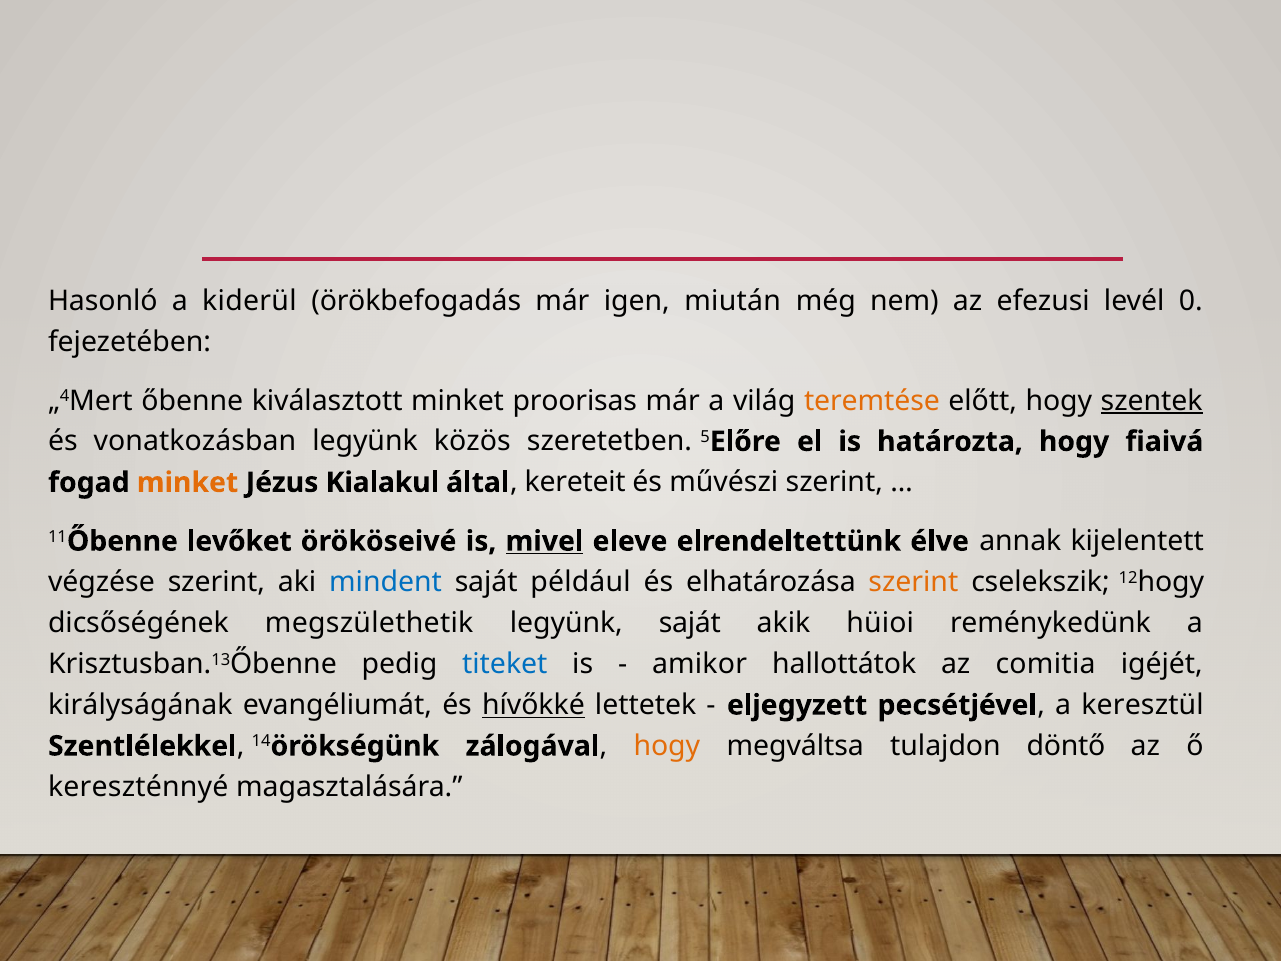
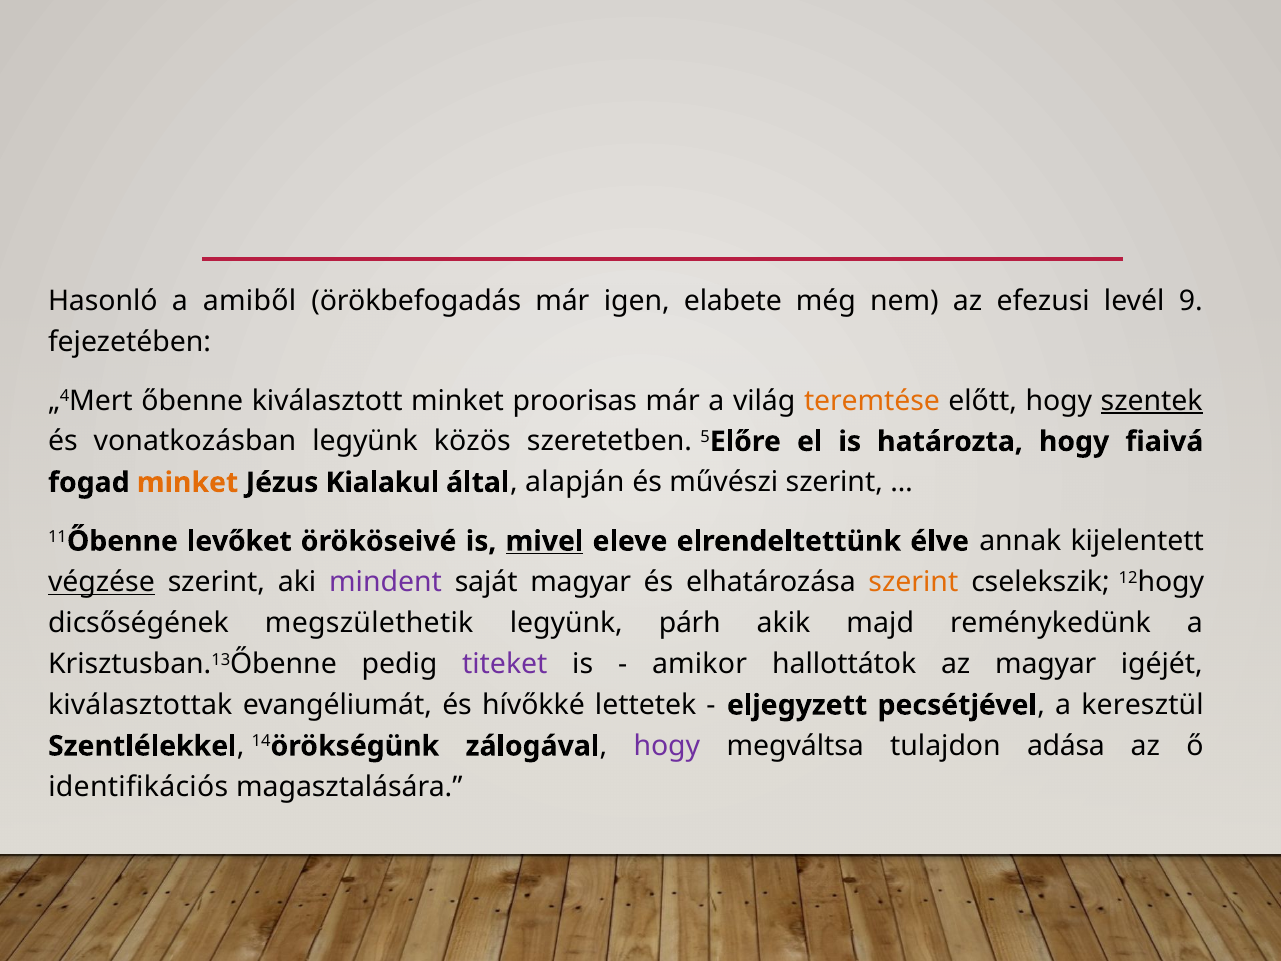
kiderül: kiderül -> amiből (249, 301)
miután: miután -> elabete (733, 301)
0: 0 -> 9 (1191, 301)
kereteit: kereteit -> alapján (575, 482)
végzése underline: none -> present (101, 582)
mindent colour: blue -> purple (385, 582)
saját például: például -> magyar (581, 582)
legyünk saját: saját -> párh (690, 623)
hüioi: hüioi -> majd (880, 623)
titeket colour: blue -> purple (505, 664)
az comitia: comitia -> magyar (1046, 664)
királyságának: királyságának -> kiválasztottak (140, 705)
hívőkké underline: present -> none (533, 705)
hogy colour: orange -> purple (667, 746)
döntő: döntő -> adása (1066, 746)
kereszténnyé: kereszténnyé -> identifikációs (138, 787)
